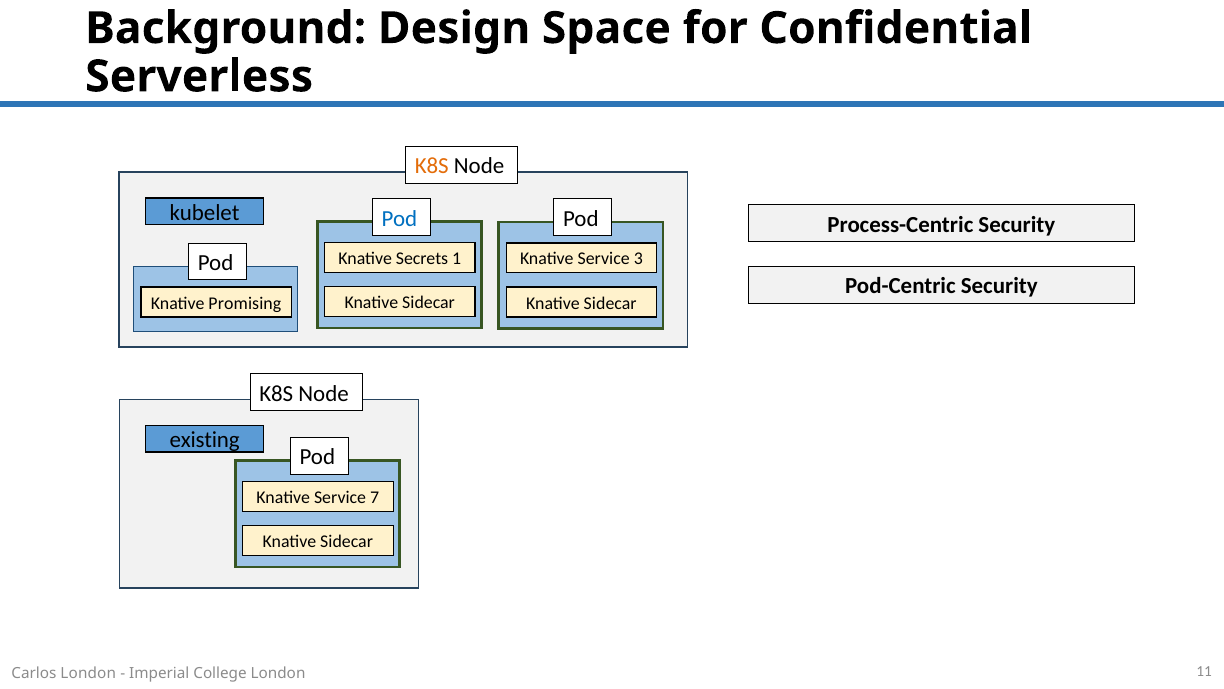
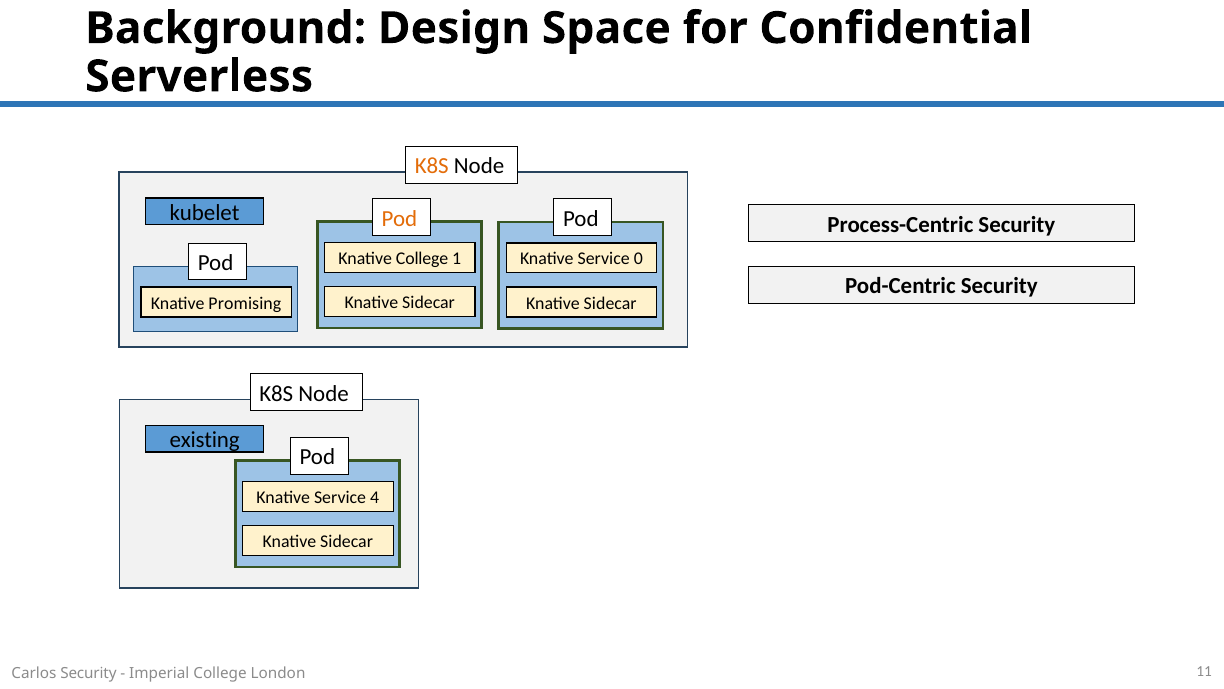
Pod colour: blue -> orange (399, 218)
Knative Secrets: Secrets -> College (422, 258)
3: 3 -> 0 (638, 259)
7: 7 -> 4 (375, 497)
Carlos London: London -> Security (88, 673)
